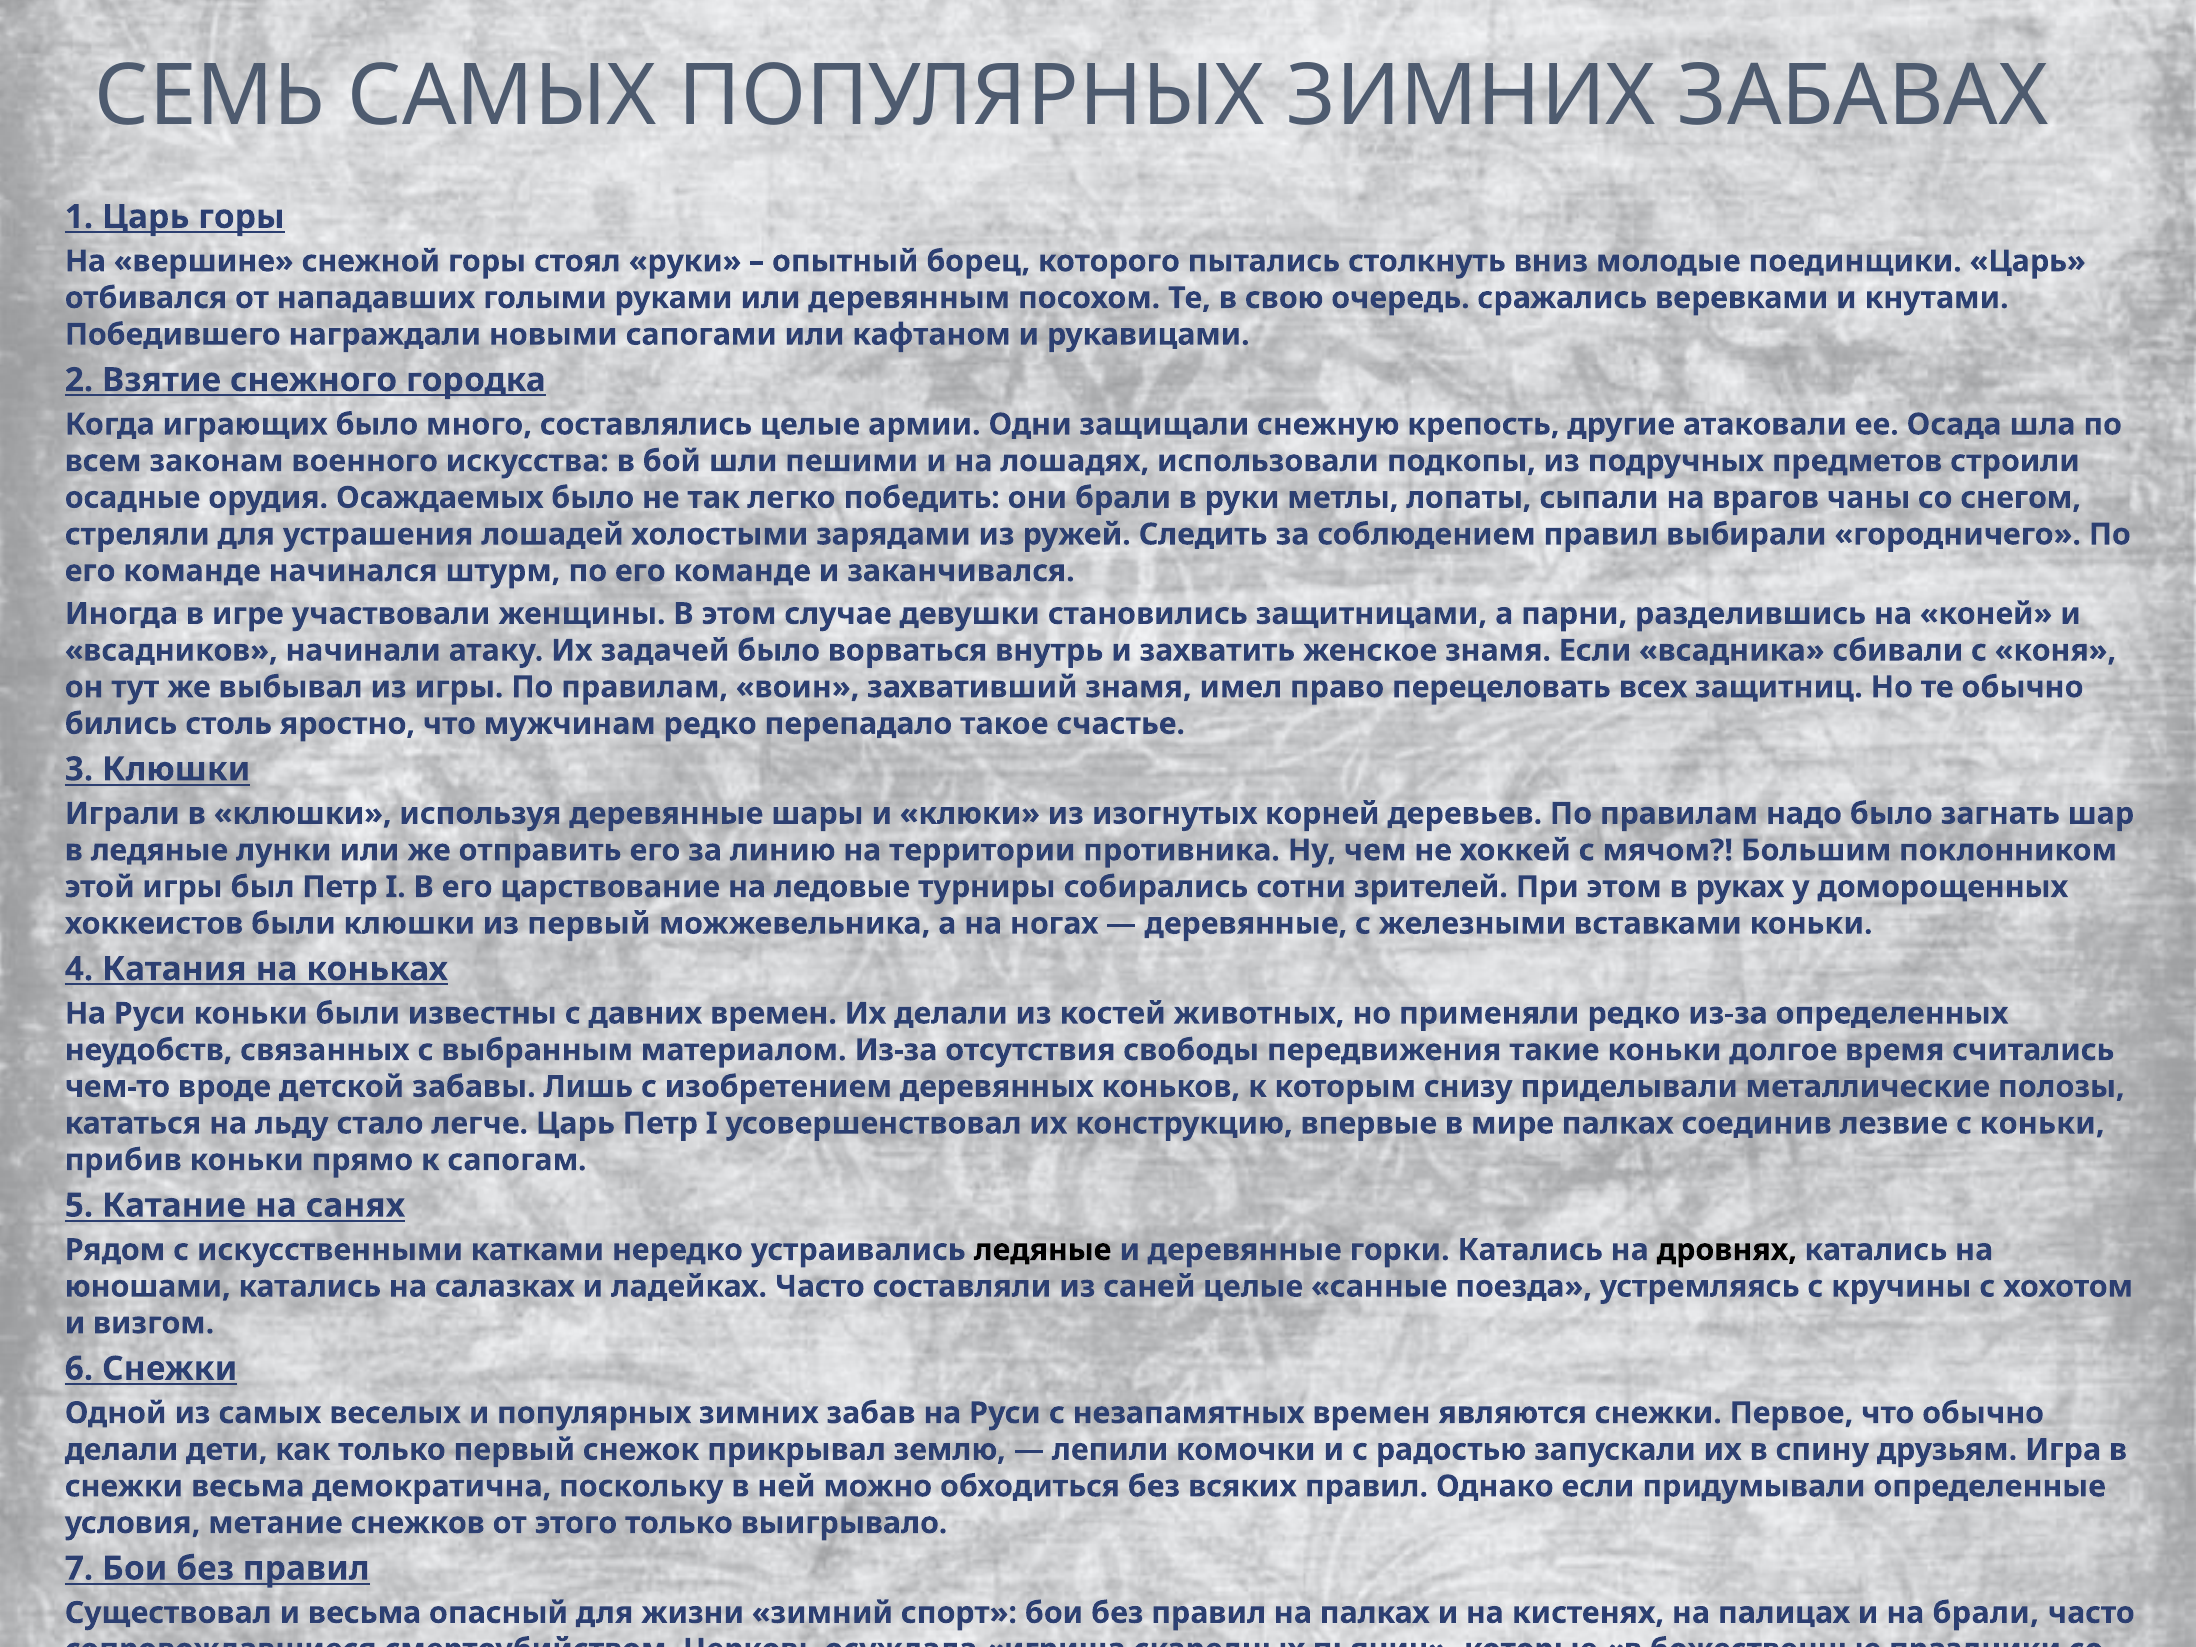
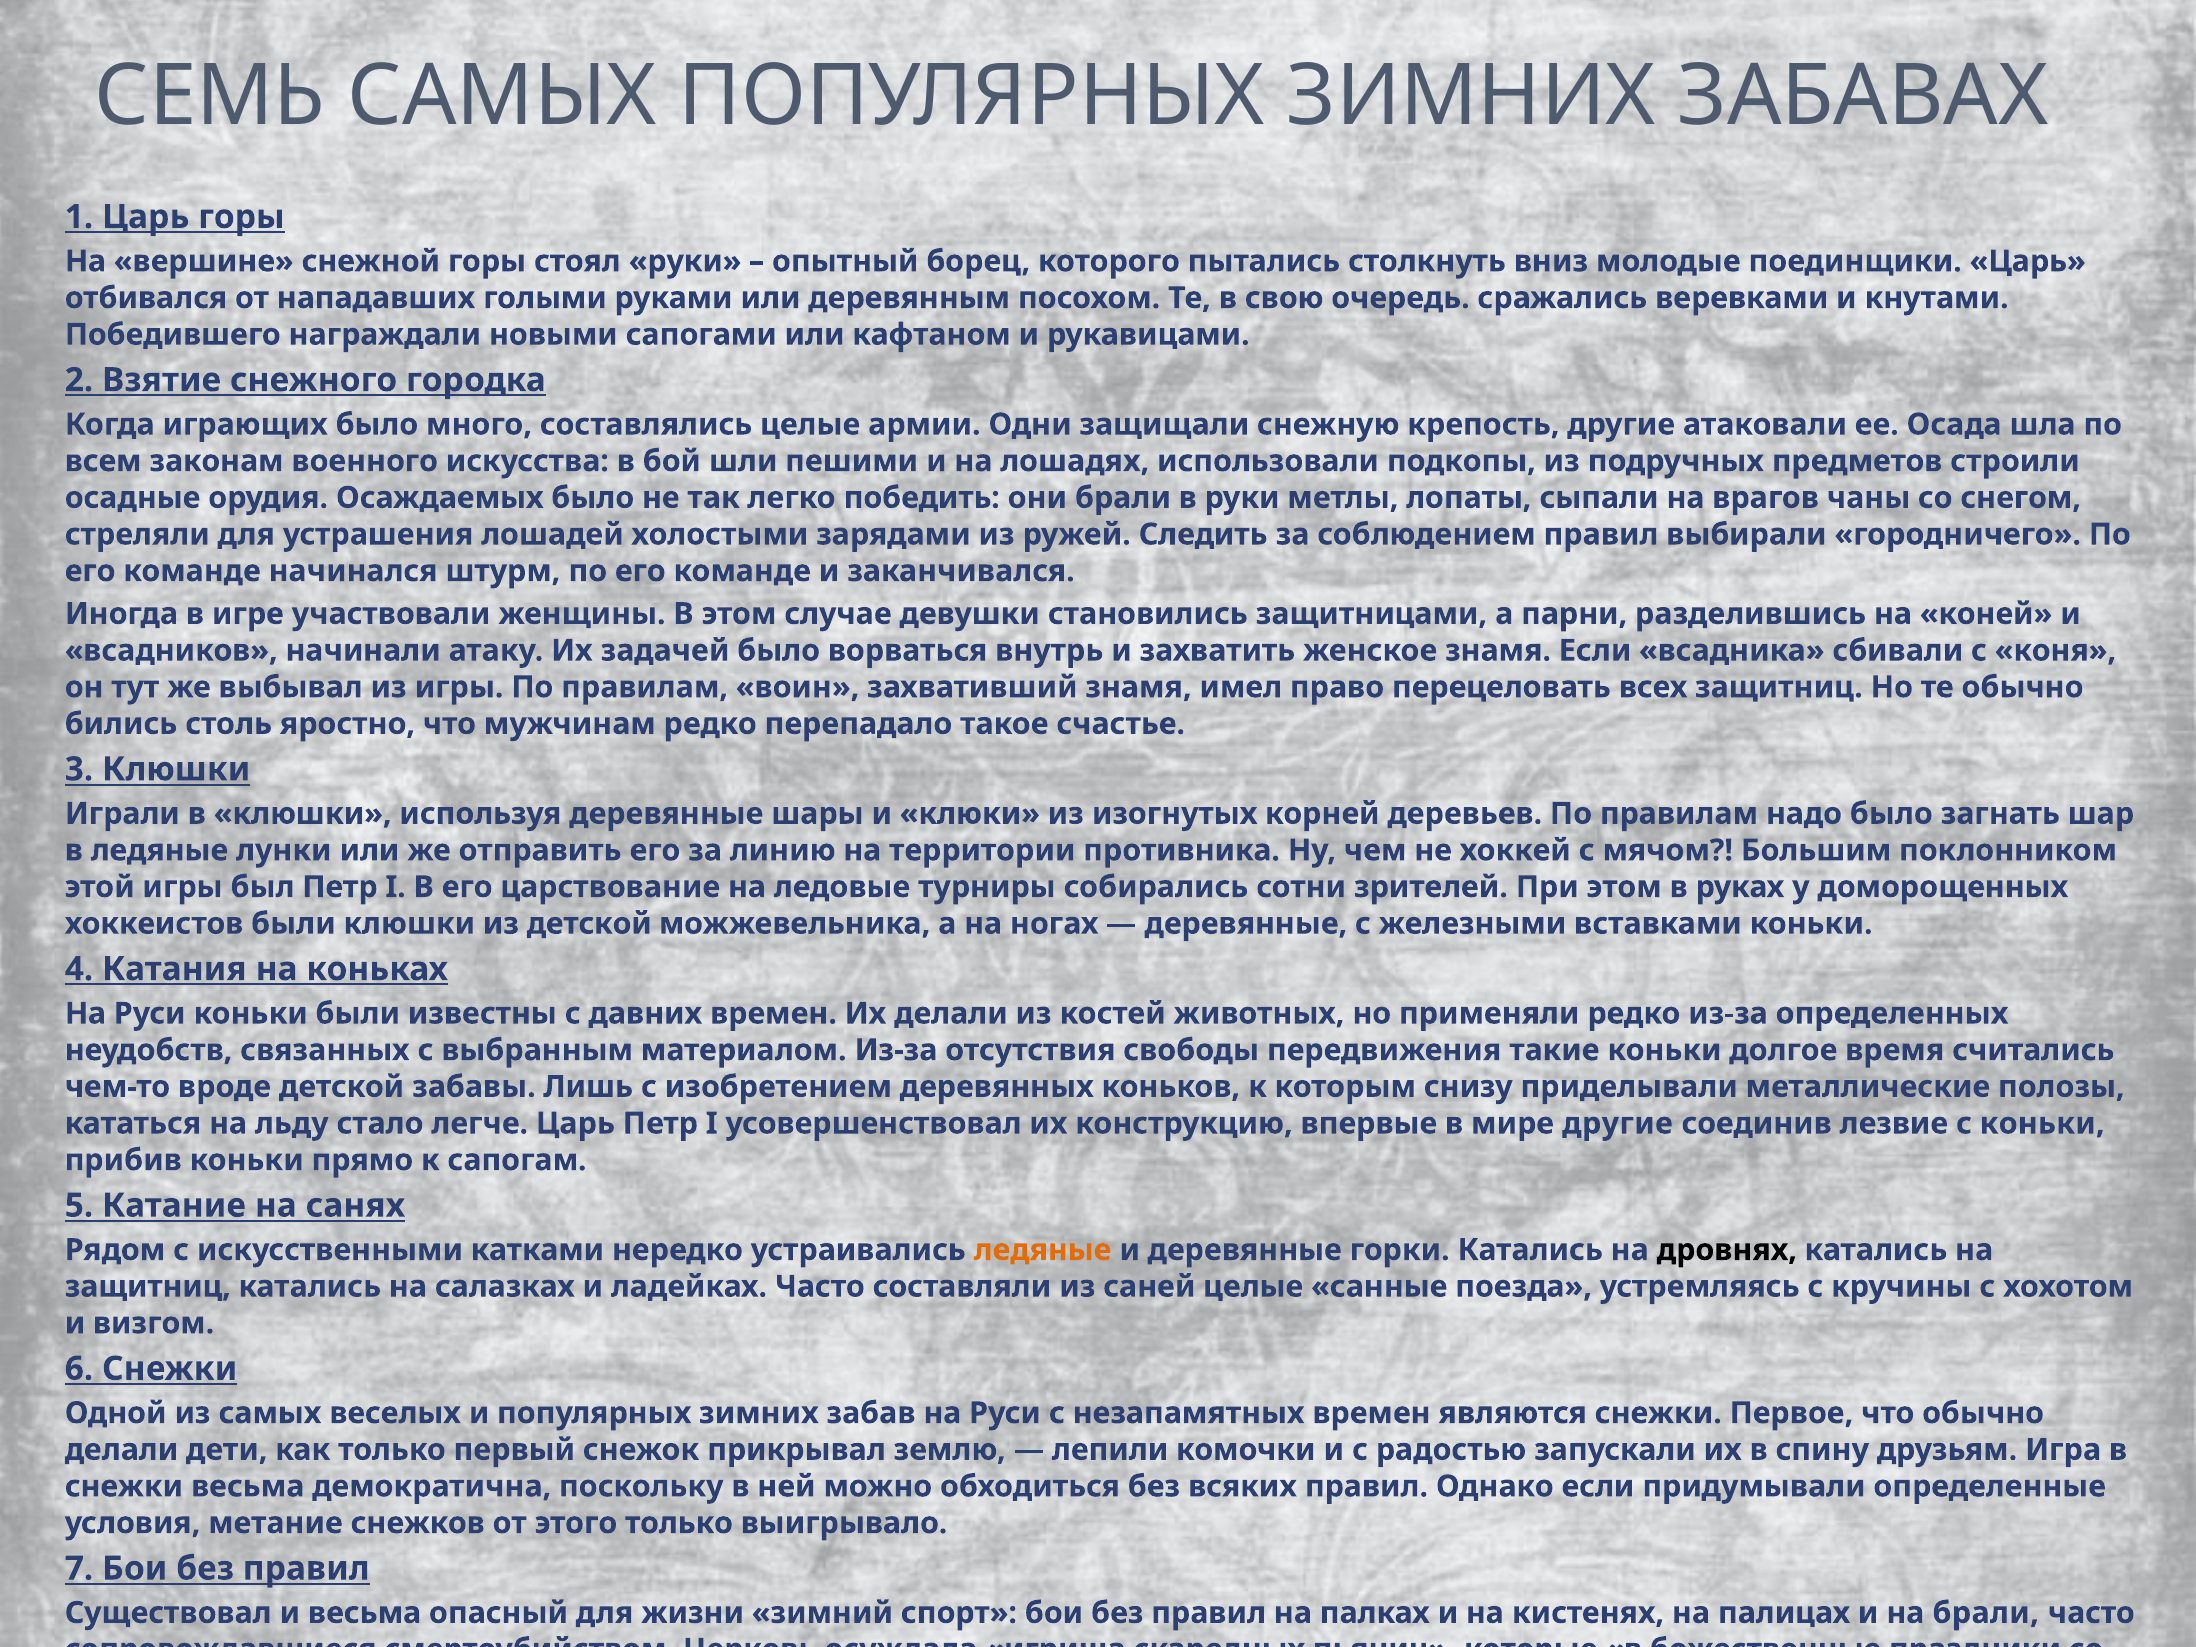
из первый: первый -> детской (589, 924)
мире палках: палках -> другие (1618, 1123)
ледяные colour: black -> orange (1043, 1250)
юношами: юношами -> защитниц (148, 1287)
